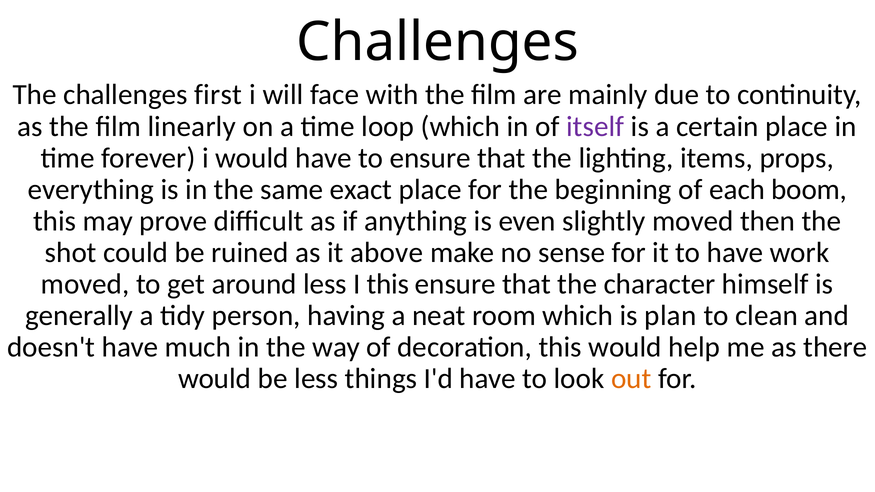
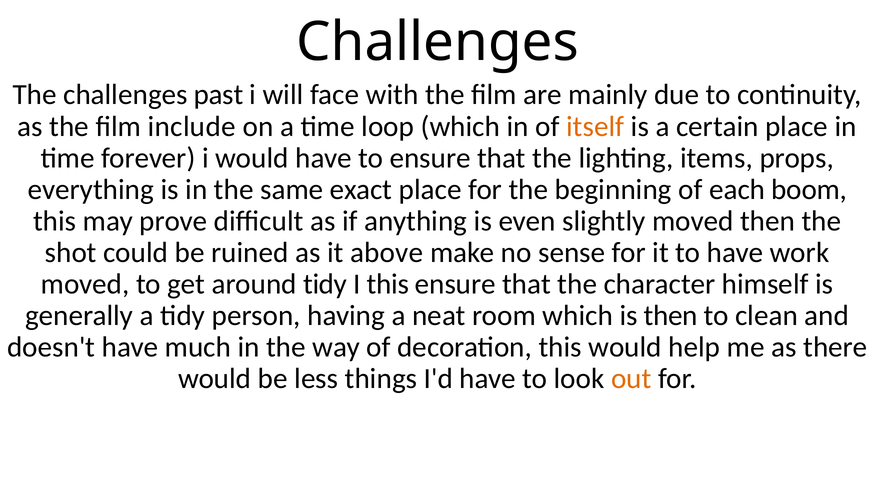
first: first -> past (218, 95)
linearly: linearly -> include (192, 126)
itself colour: purple -> orange (595, 126)
around less: less -> tidy (325, 284)
is plan: plan -> then (671, 316)
